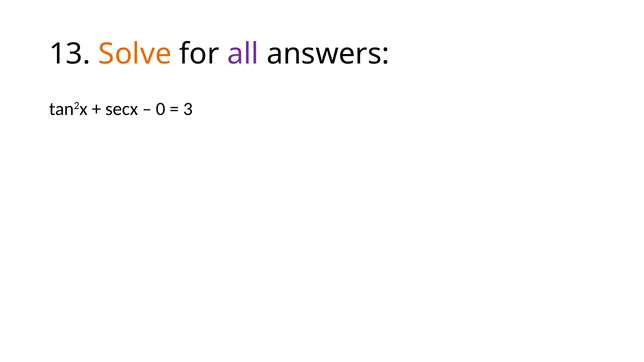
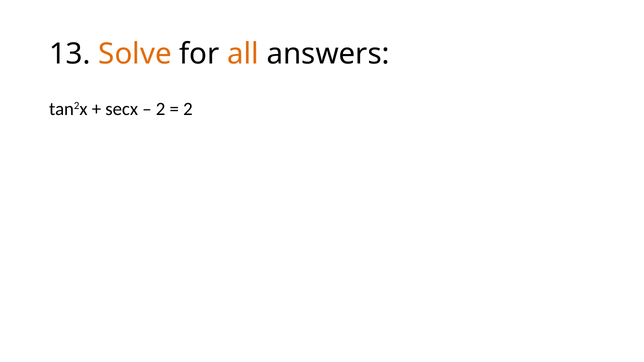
all colour: purple -> orange (243, 54)
0: 0 -> 2 (161, 109)
3: 3 -> 2 (188, 109)
